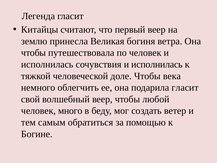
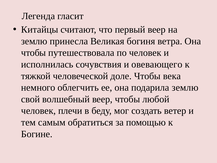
сочувствия и исполнилась: исполнилась -> овевающего (157, 64)
подарила гласит: гласит -> землю (185, 87)
много: много -> плечи (70, 111)
